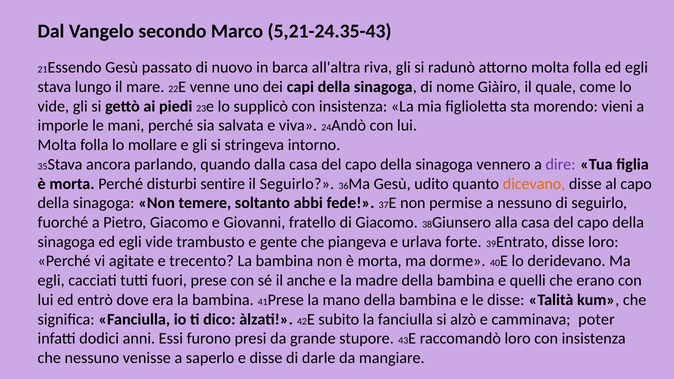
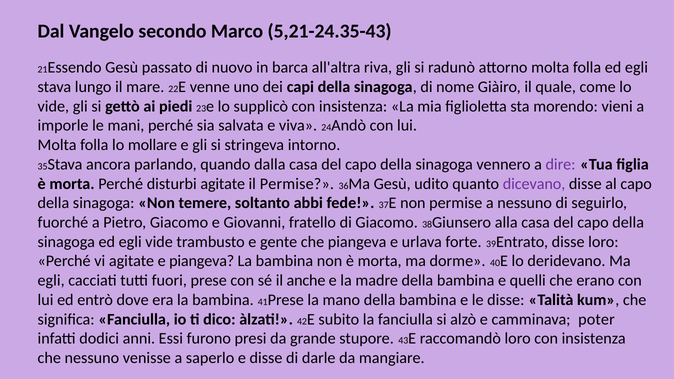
disturbi sentire: sentire -> agitate (223, 184)
il Seguirlo: Seguirlo -> Permise (297, 184)
dicevano colour: orange -> purple (534, 184)
e trecento: trecento -> piangeva (202, 261)
